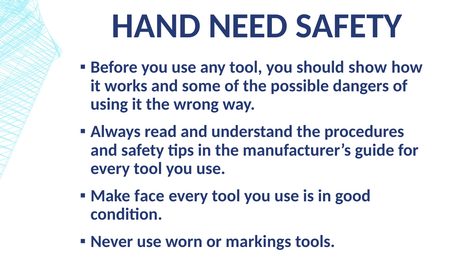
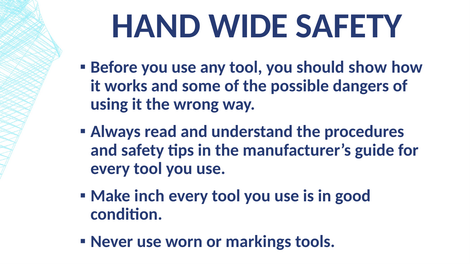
NEED: NEED -> WIDE (248, 26)
face: face -> inch (149, 196)
